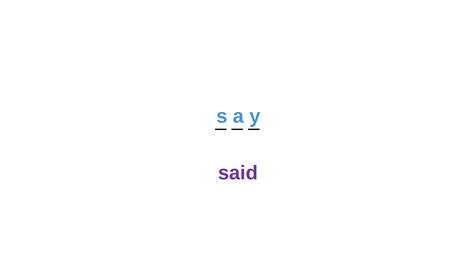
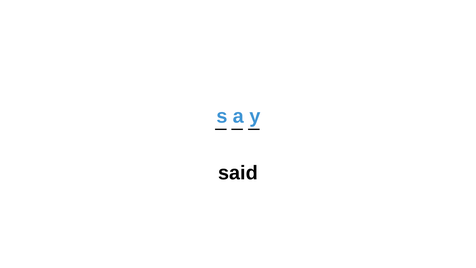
said colour: purple -> black (238, 173)
